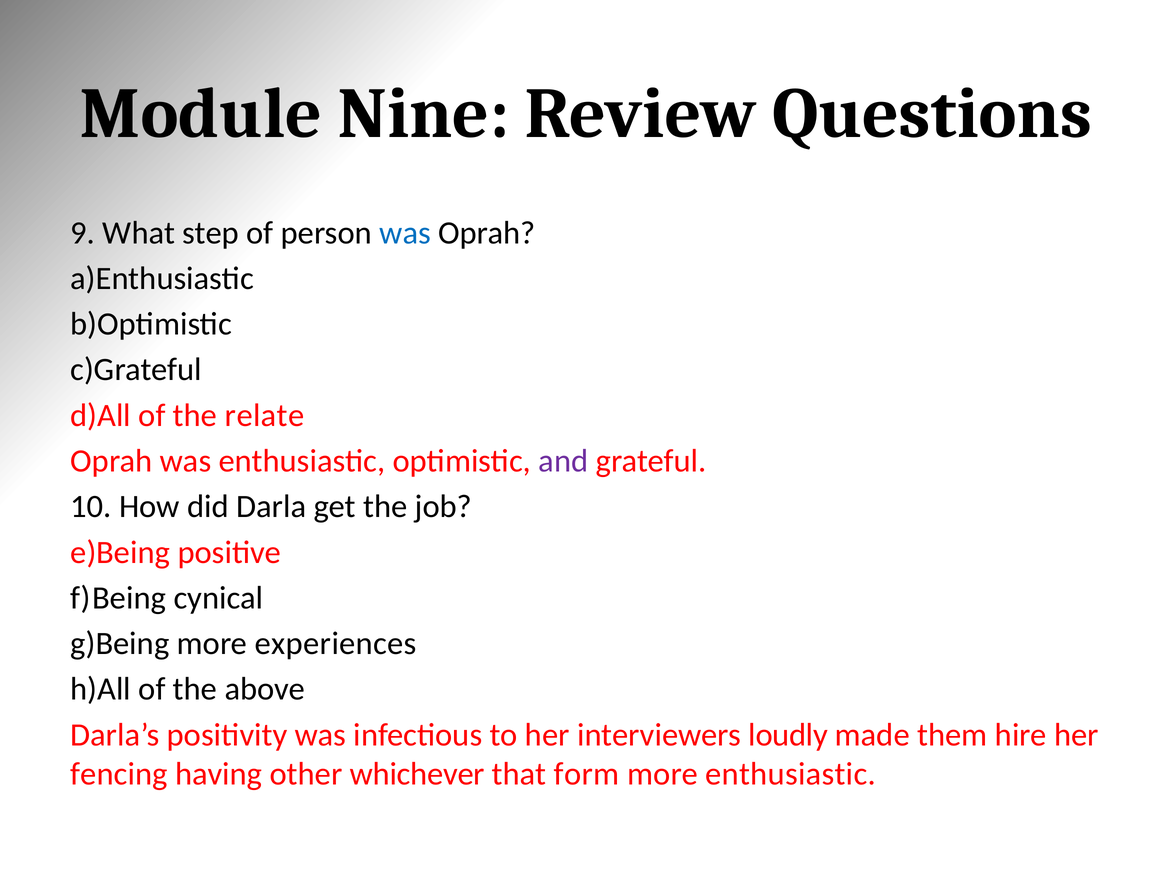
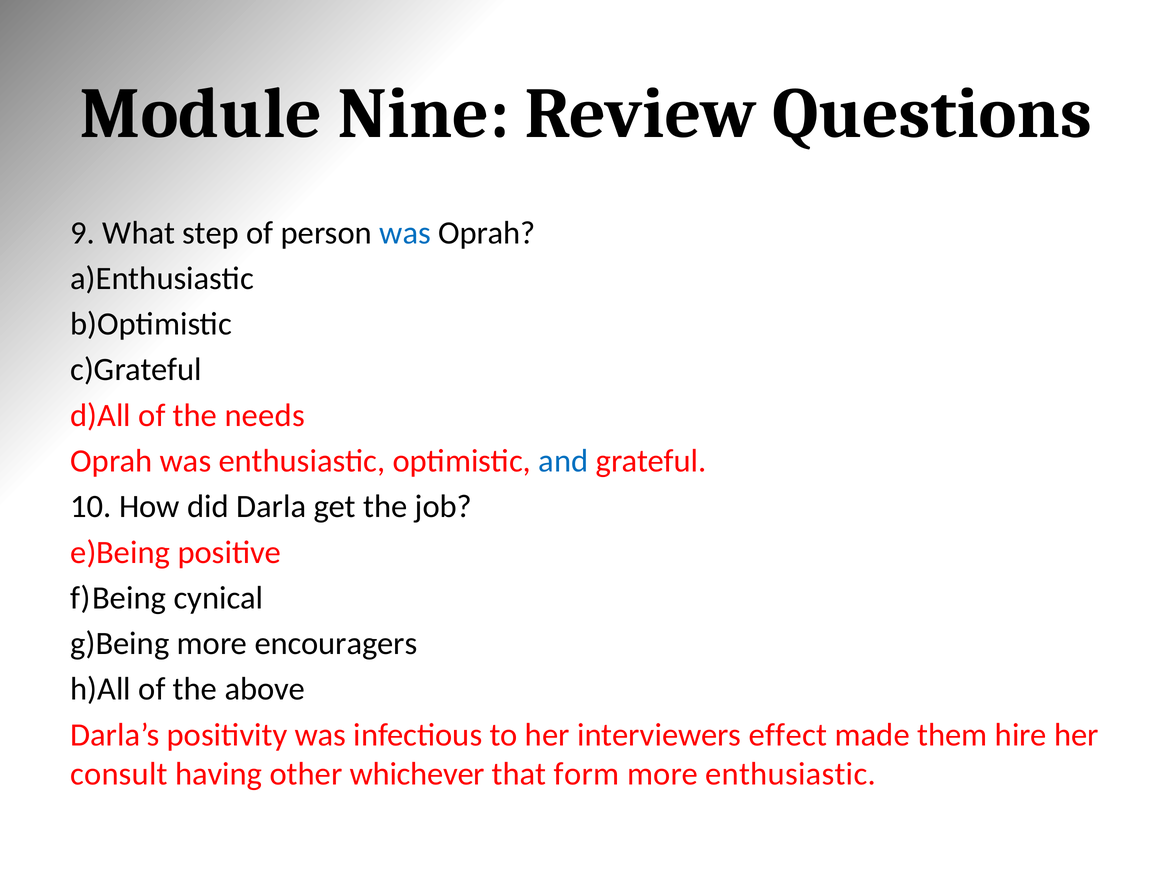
relate: relate -> needs (265, 416)
and colour: purple -> blue (563, 461)
experiences: experiences -> encouragers (336, 644)
loudly: loudly -> effect (788, 735)
fencing: fencing -> consult (119, 775)
